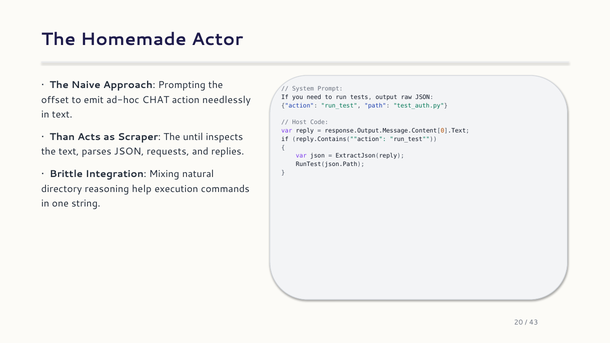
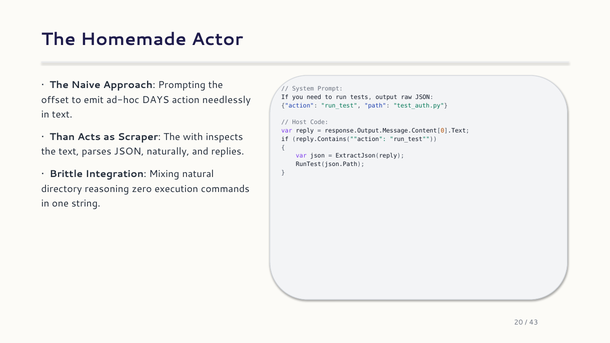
CHAT: CHAT -> DAYS (156, 100)
until: until -> with (193, 137)
requests: requests -> naturally (168, 152)
help: help -> zero (142, 189)
